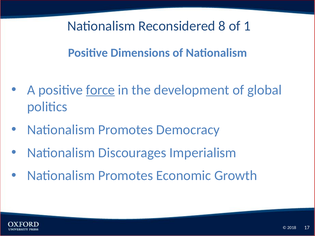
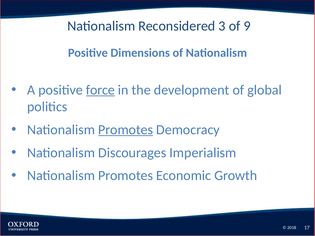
8: 8 -> 3 (222, 26)
1: 1 -> 9 (247, 26)
Promotes underline: none -> present (126, 130)
